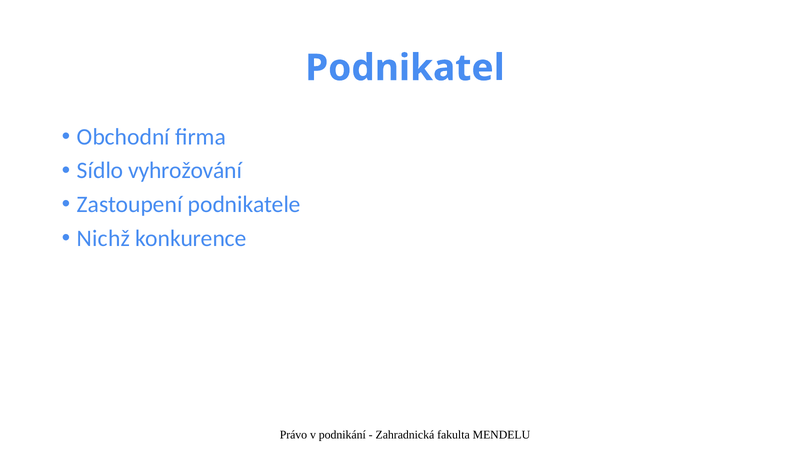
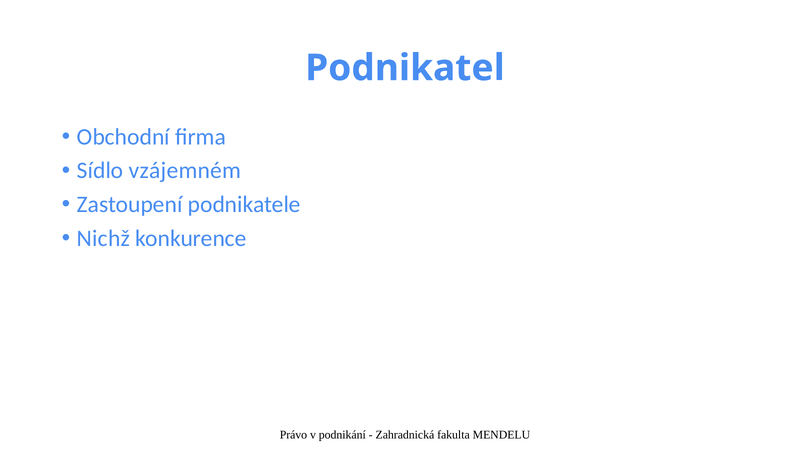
vyhrožování: vyhrožování -> vzájemném (185, 171)
